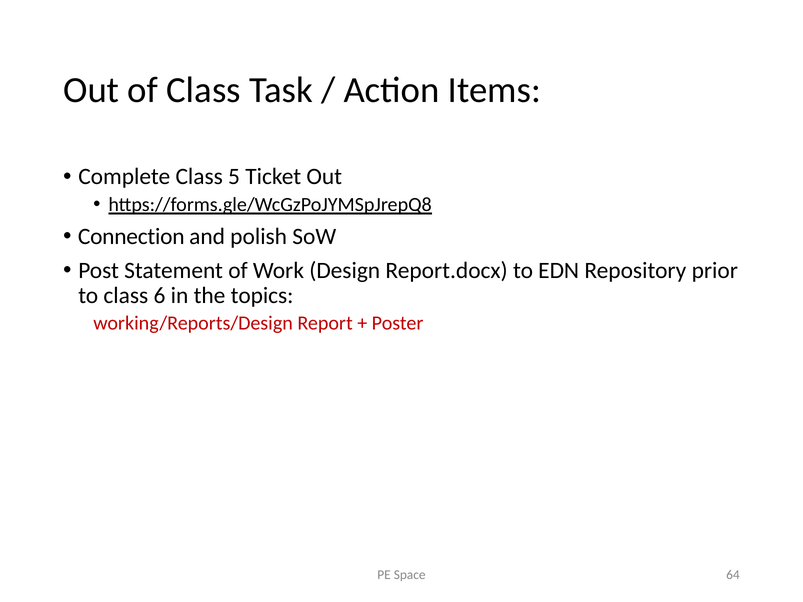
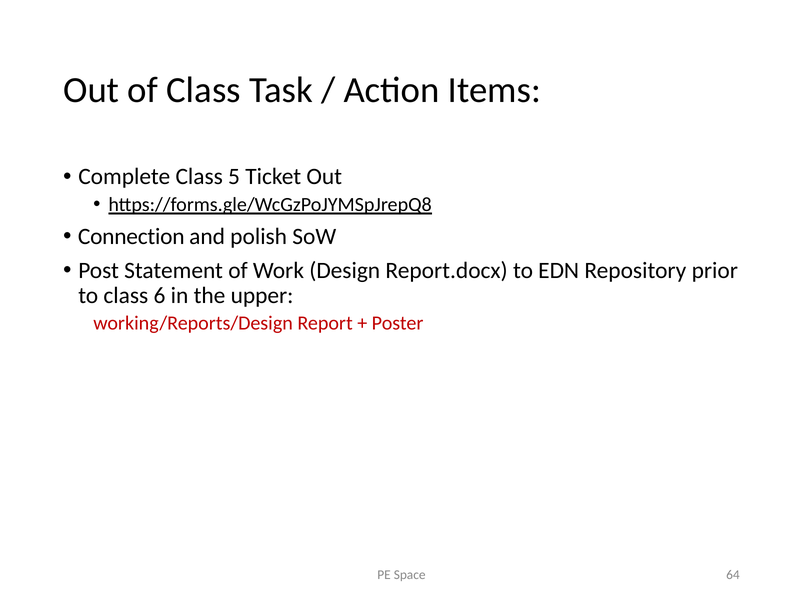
topics: topics -> upper (262, 296)
